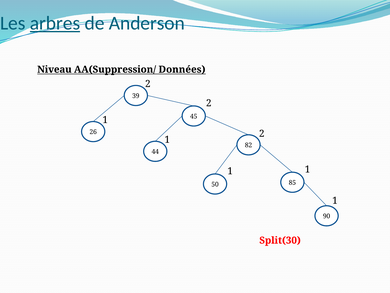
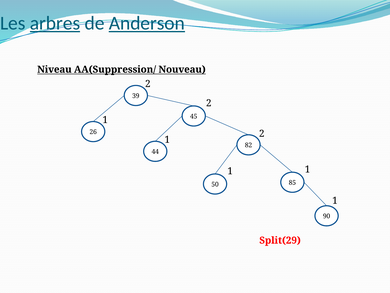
Anderson underline: none -> present (147, 23)
Données: Données -> Nouveau (182, 69)
Split(30: Split(30 -> Split(29 (280, 240)
